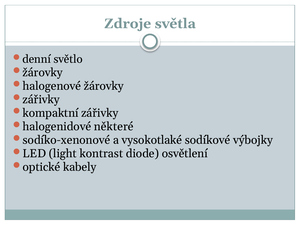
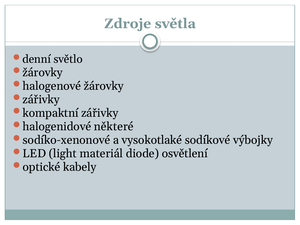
kontrast: kontrast -> materiál (101, 154)
